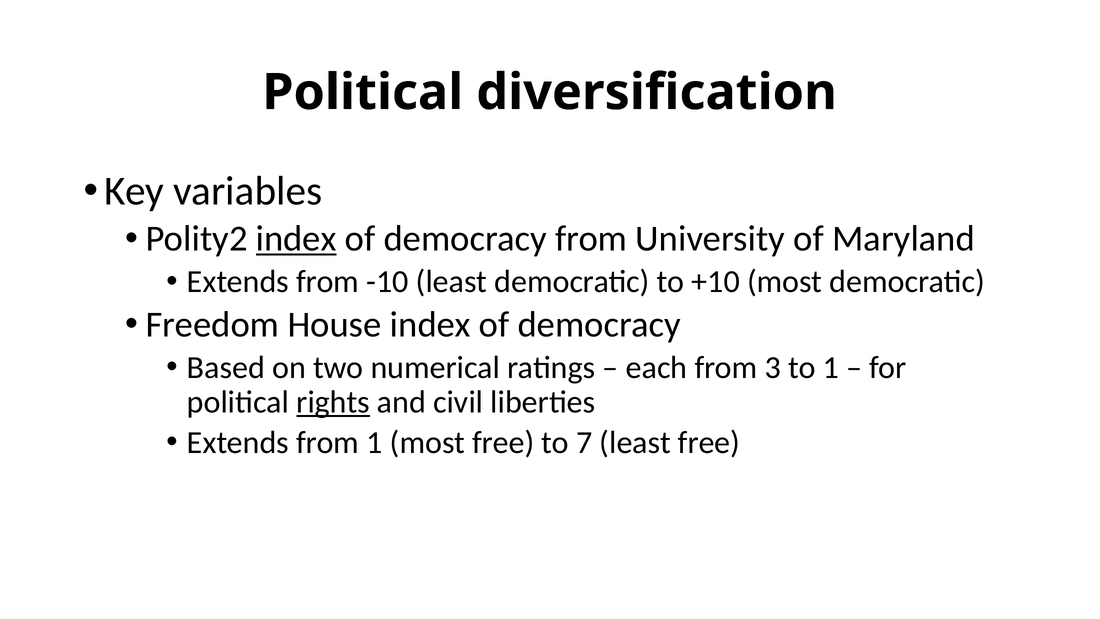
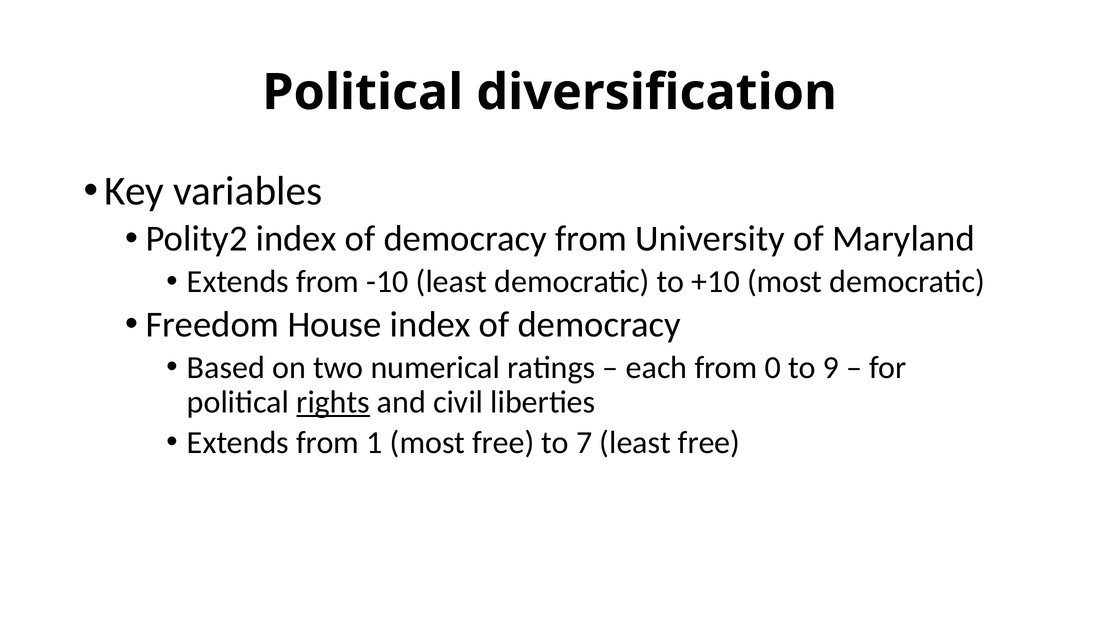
index underline: present -> none (296, 239)
3: 3 -> 0 (773, 367)
to 1: 1 -> 9 (831, 367)
